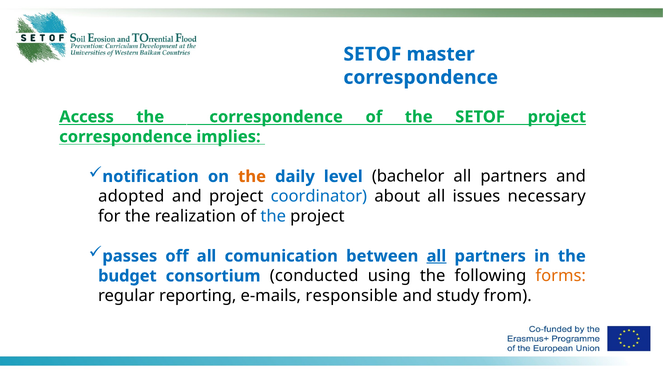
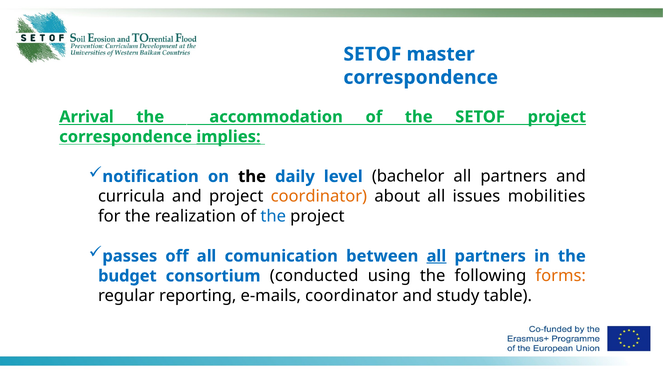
Access: Access -> Arrival (87, 117)
the correspondence: correspondence -> accommodation (276, 117)
implies underline: none -> present (228, 137)
the colour: orange -> black (252, 176)
adopted: adopted -> curricula (131, 196)
coordinator colour: blue -> orange (319, 196)
necessary: necessary -> mobilities (547, 196)
e-mails responsible: responsible -> coordinator (352, 296)
from: from -> table (508, 296)
